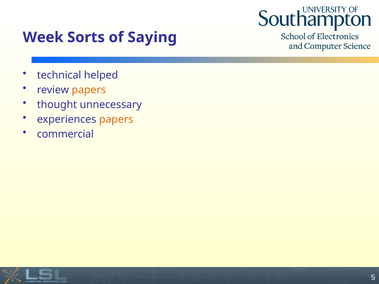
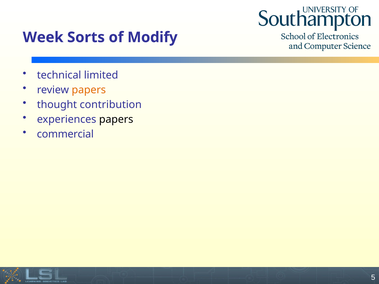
Saying: Saying -> Modify (152, 37)
helped: helped -> limited (101, 75)
unnecessary: unnecessary -> contribution (111, 105)
papers colour: orange -> black (116, 120)
